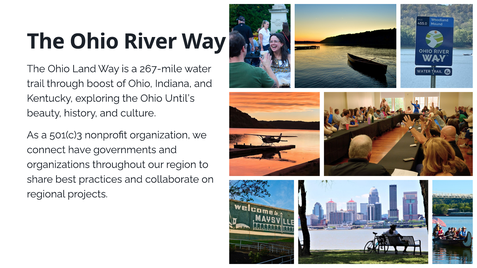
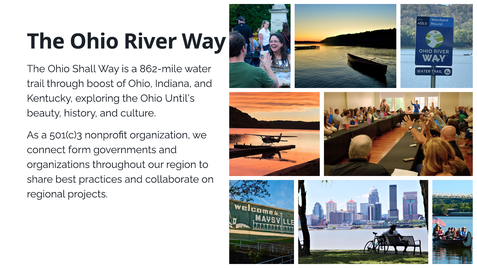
Land: Land -> Shall (84, 69)
267-mile: 267-mile -> 862-mile (161, 69)
have: have -> form (80, 150)
